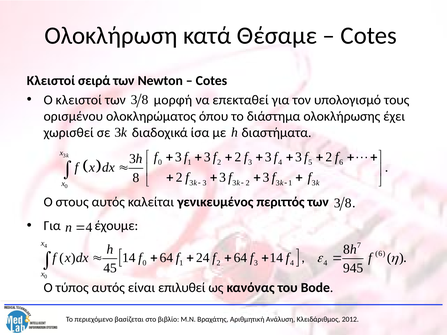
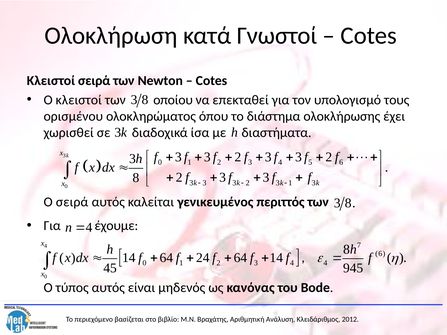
Θέσαμε: Θέσαμε -> Γνωστοί (277, 36)
μορφή: μορφή -> οποίου (173, 100)
Ο στους: στους -> σειρά (72, 202)
επιλυθεί: επιλυθεί -> μηδενός (182, 288)
